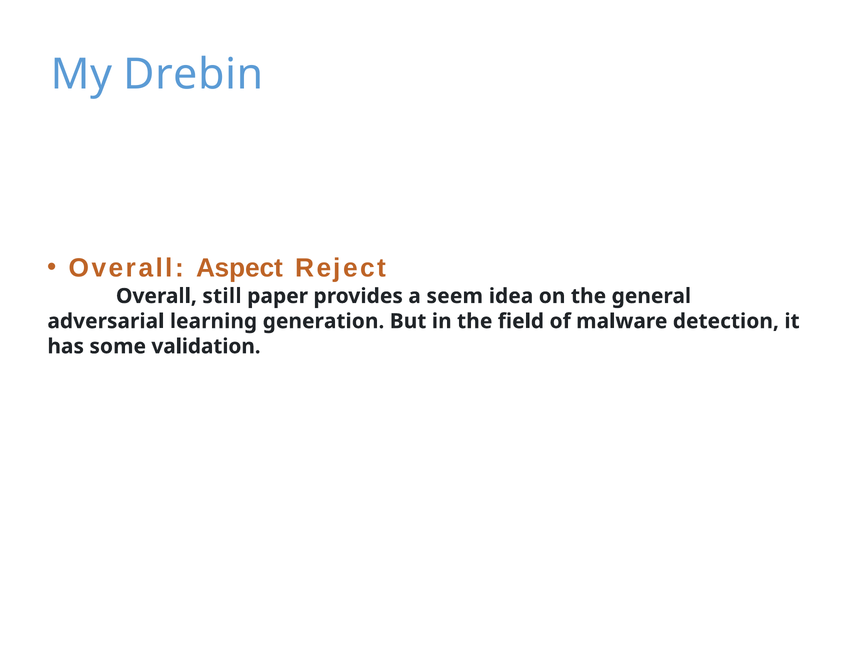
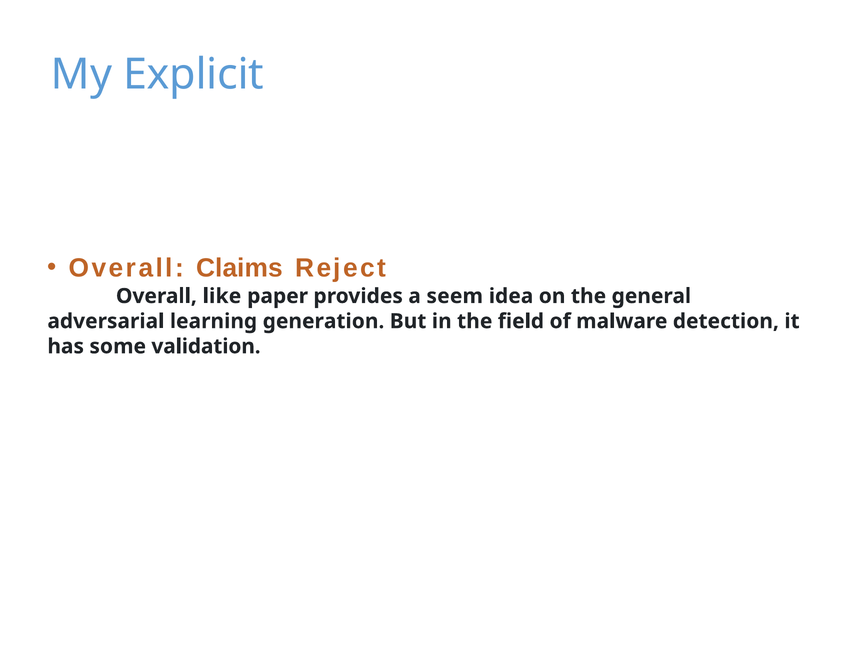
Drebin: Drebin -> Explicit (194, 74)
Aspect: Aspect -> Claims (239, 268)
still: still -> like (222, 296)
